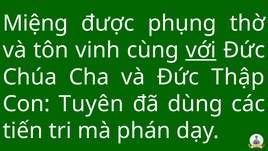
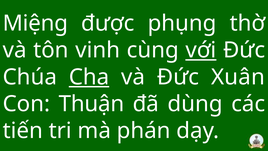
Cha underline: none -> present (89, 77)
Thập: Thập -> Xuân (238, 77)
Tuyên: Tuyên -> Thuận (91, 104)
